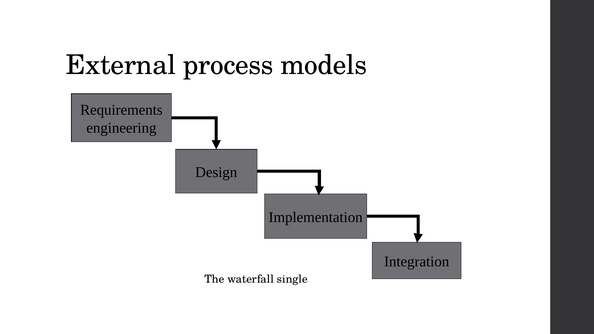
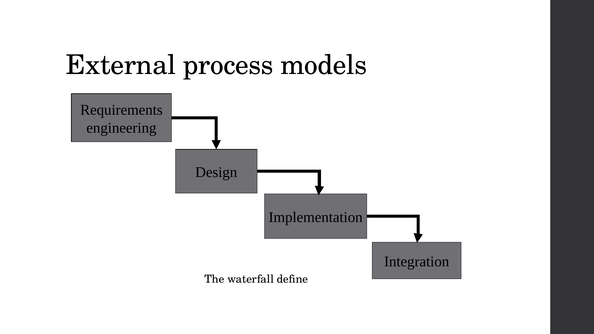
single: single -> define (292, 279)
